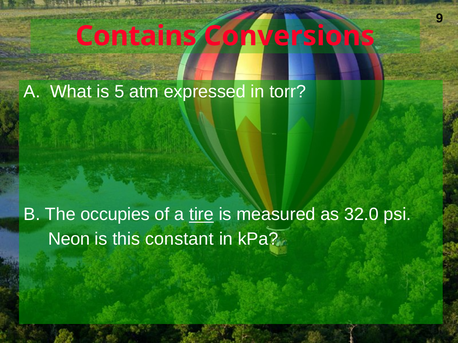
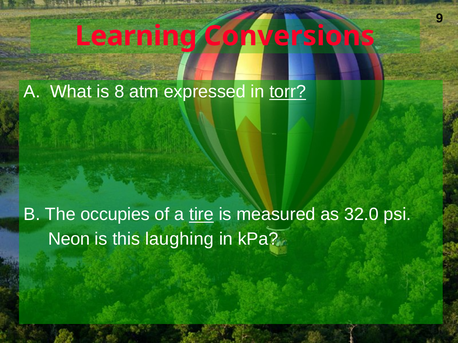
Contains: Contains -> Learning (136, 36)
5: 5 -> 8 (119, 92)
torr underline: none -> present (288, 92)
constant: constant -> laughing (179, 239)
